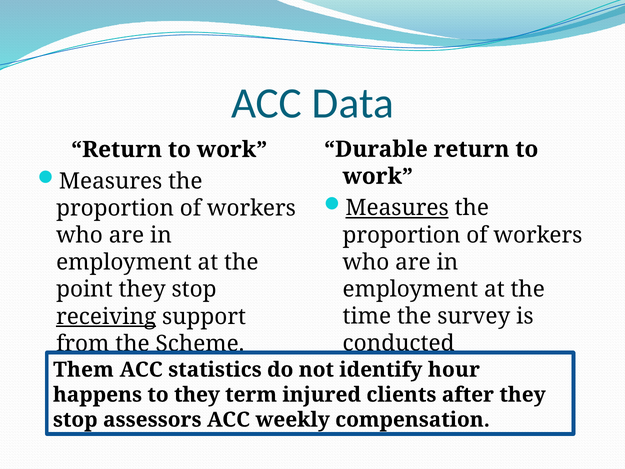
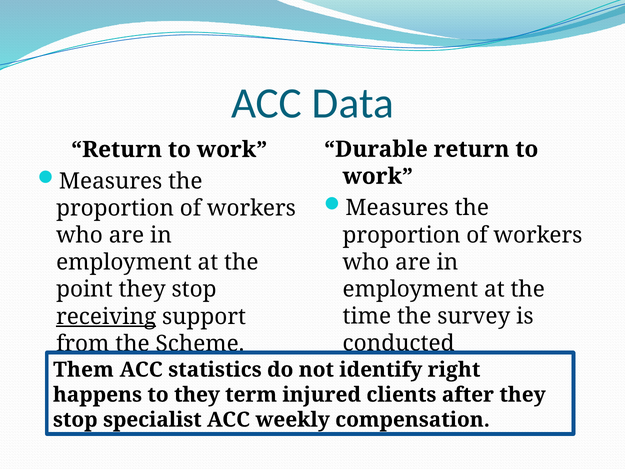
Measures underline: present -> none (397, 208)
hour: hour -> right (454, 370)
assessors: assessors -> specialist (152, 420)
